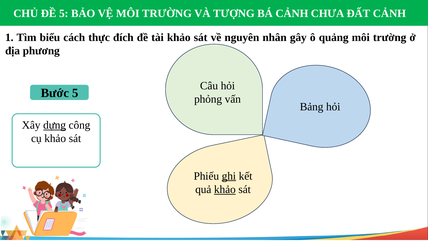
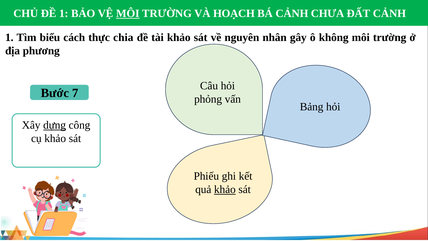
ĐỀ 5: 5 -> 1 (64, 13)
MÔI underline: none -> present (128, 13)
TƯỢNG: TƯỢNG -> HOẠCH (234, 13)
đích: đích -> chia (123, 37)
quảng: quảng -> không (334, 37)
Bước 5: 5 -> 7 (75, 93)
ghi underline: present -> none (229, 176)
